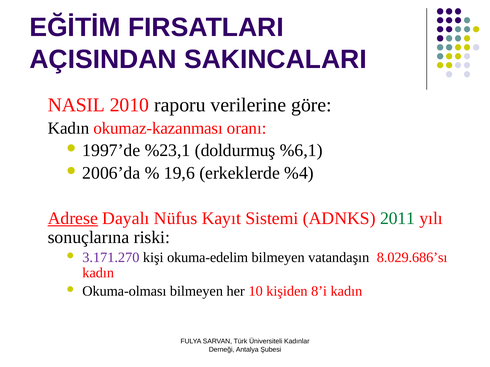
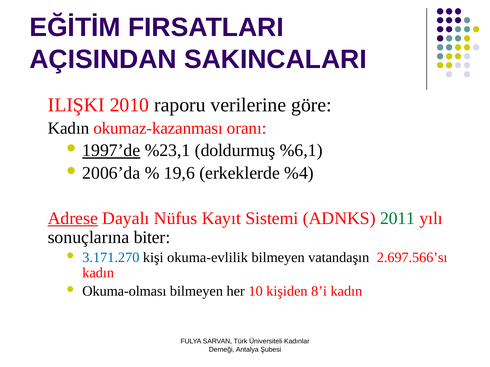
NASIL: NASIL -> ILIŞKI (76, 105)
1997’de underline: none -> present (111, 151)
riski: riski -> biter (152, 238)
3.171.270 colour: purple -> blue (111, 258)
okuma-edelim: okuma-edelim -> okuma-evlilik (208, 258)
8.029.686’sı: 8.029.686’sı -> 2.697.566’sı (412, 258)
